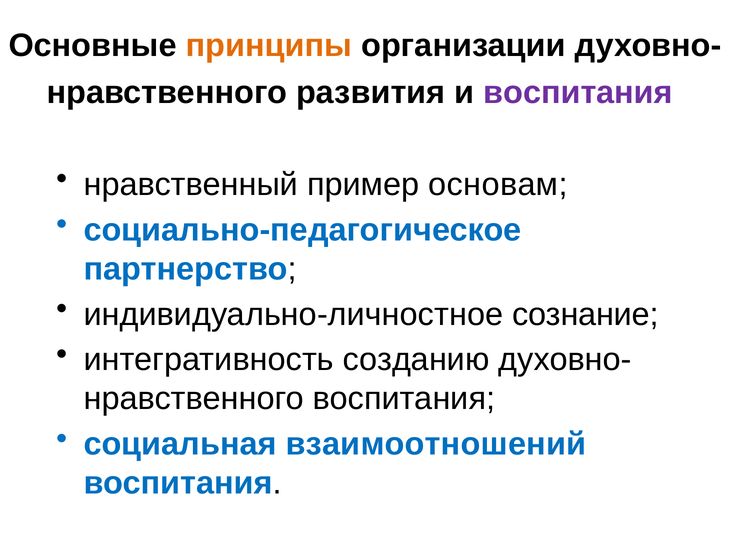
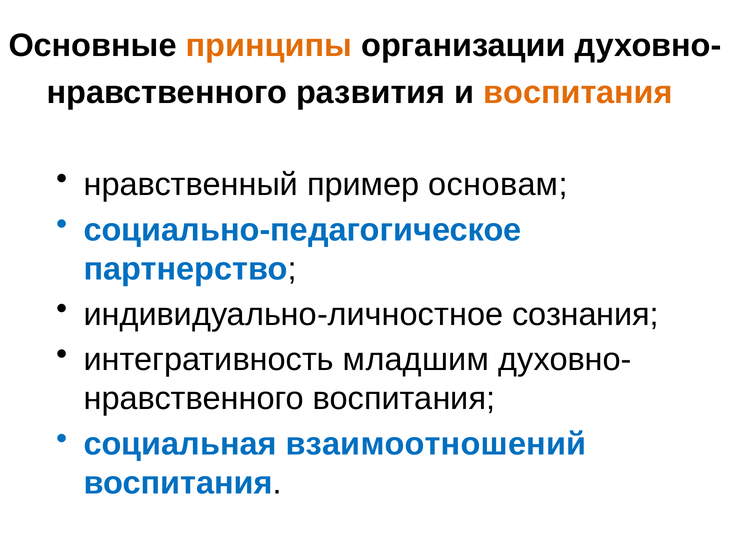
воспитания colour: purple -> orange (578, 93)
сознание: сознание -> сознания (585, 314)
созданию: созданию -> младшим (416, 360)
